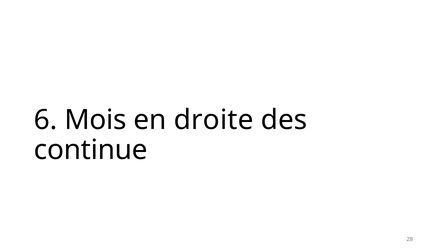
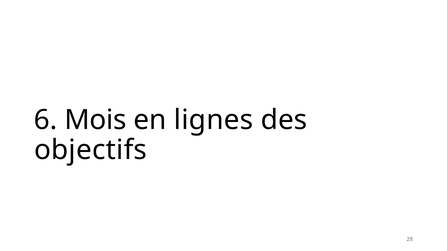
droite: droite -> lignes (214, 120)
continue: continue -> objectifs (91, 150)
